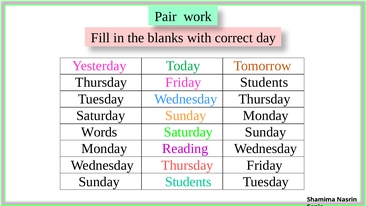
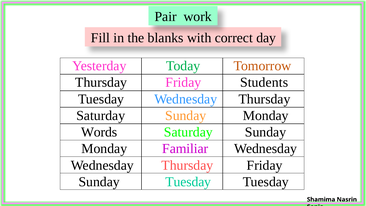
Reading: Reading -> Familiar (185, 149)
Students: Students -> Tuesday (188, 182)
